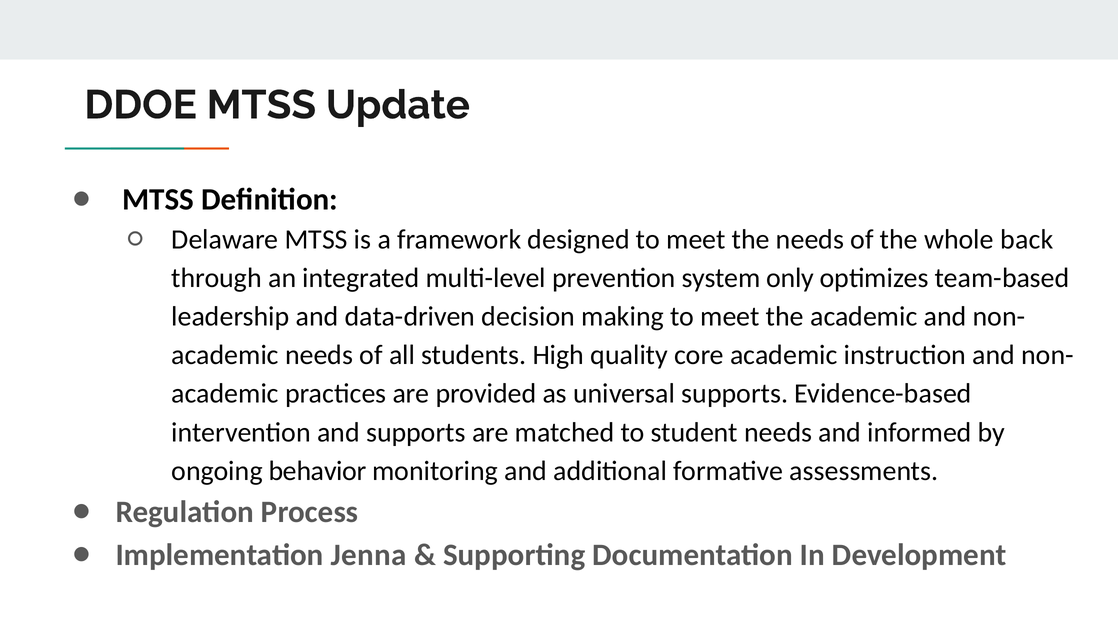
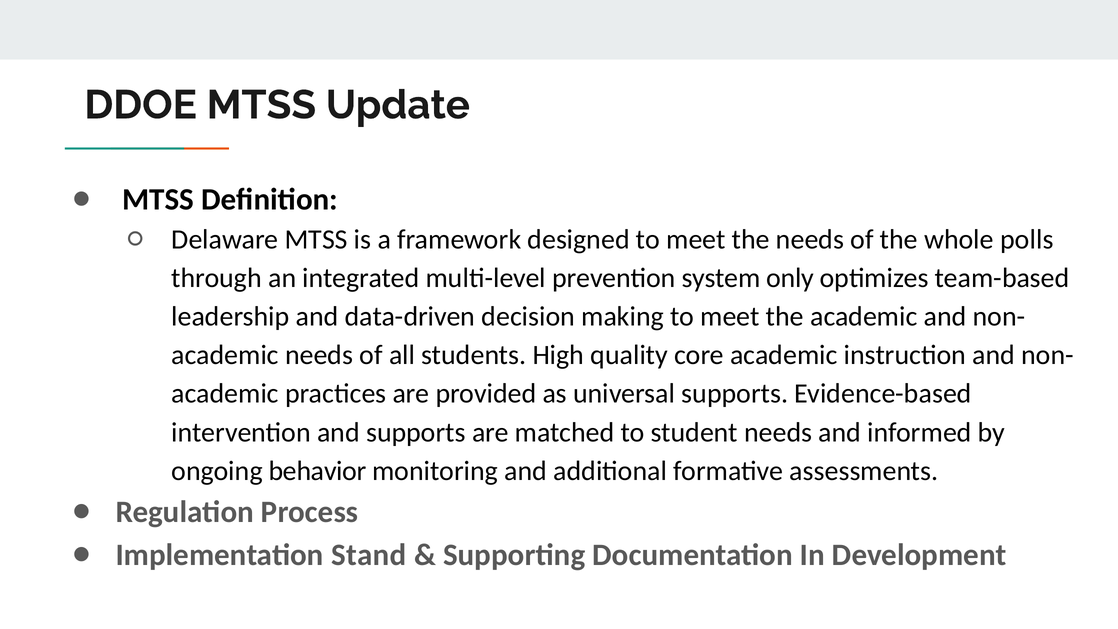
back: back -> polls (1027, 239)
Jenna: Jenna -> Stand (369, 555)
